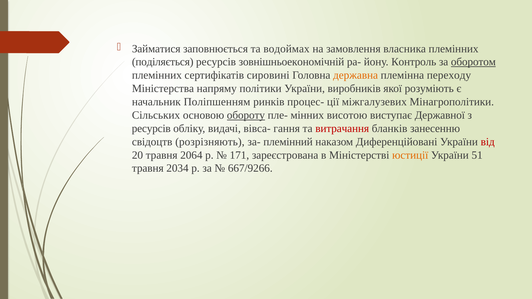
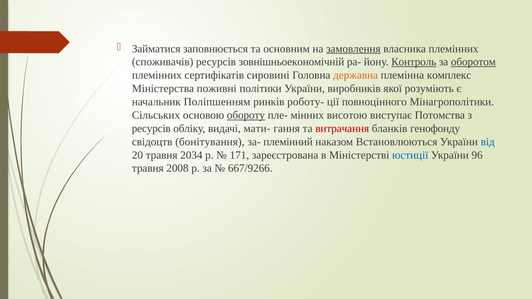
водоймах: водоймах -> основним (287, 49)
замовлення underline: none -> present (353, 49)
поділяється: поділяється -> споживачів (163, 62)
Контроль underline: none -> present (414, 62)
переходу: переходу -> комплекс (449, 75)
напряму: напряму -> поживні (217, 89)
процес-: процес- -> роботу- (306, 102)
міжгалузевих: міжгалузевих -> повноцінного (374, 102)
Державної: Державної -> Потомства (440, 115)
вівса-: вівса- -> мати- (257, 129)
занесенню: занесенню -> генофонду (435, 129)
розрізняють: розрізняють -> бонітування (210, 142)
Диференційовані: Диференційовані -> Встановлюються (397, 142)
від colour: red -> blue (488, 142)
2064: 2064 -> 2034 (191, 155)
юстиції colour: orange -> blue (410, 155)
51: 51 -> 96 (477, 155)
2034: 2034 -> 2008 (177, 168)
